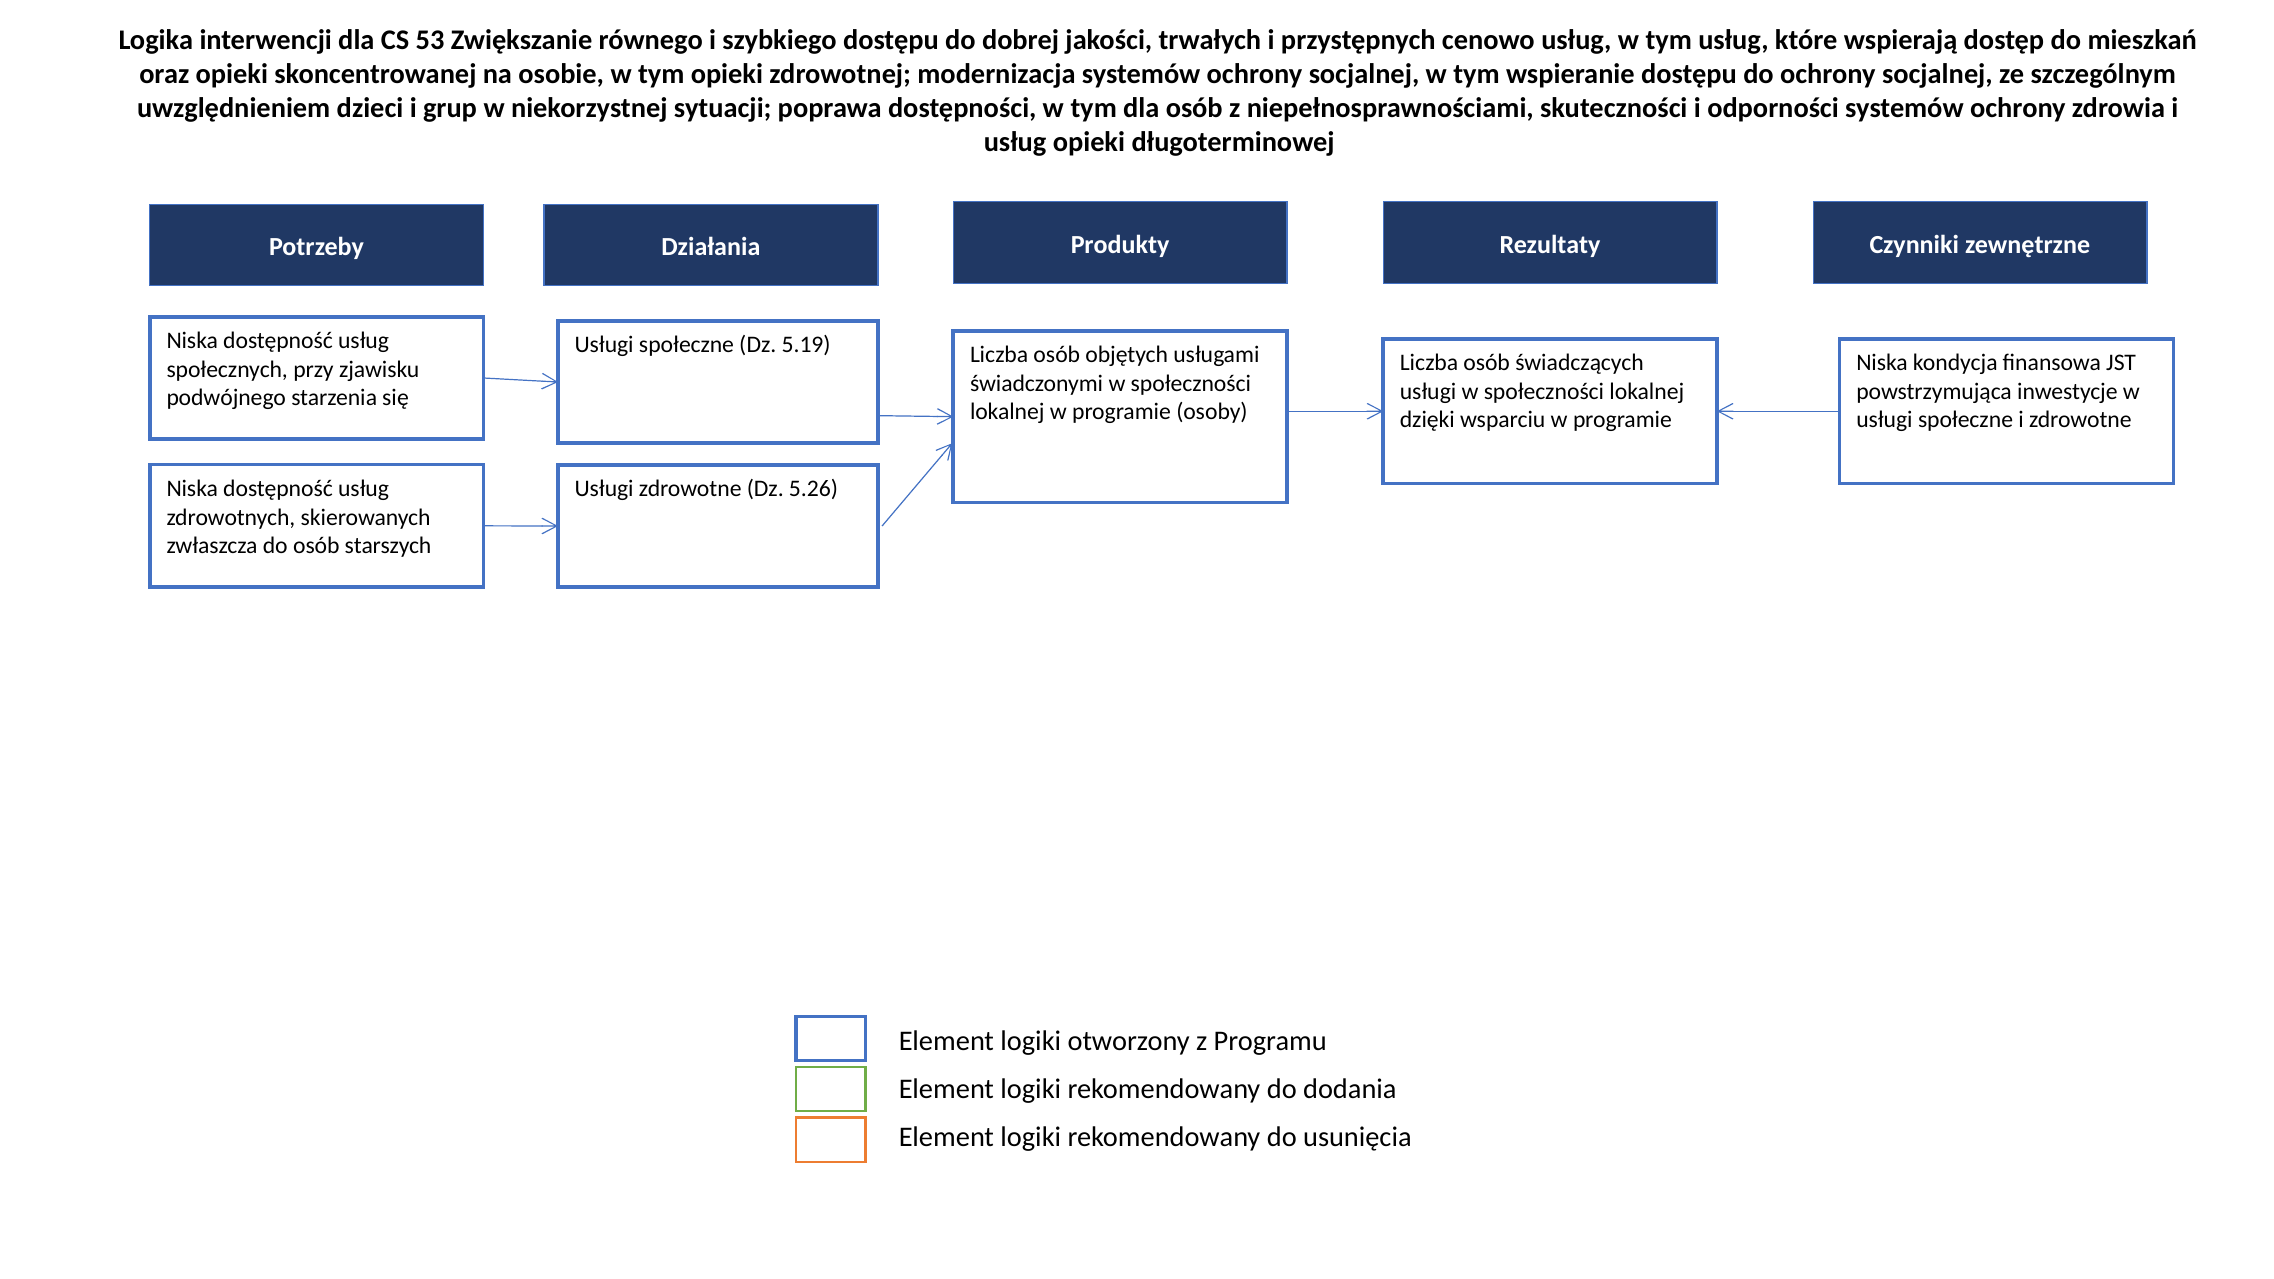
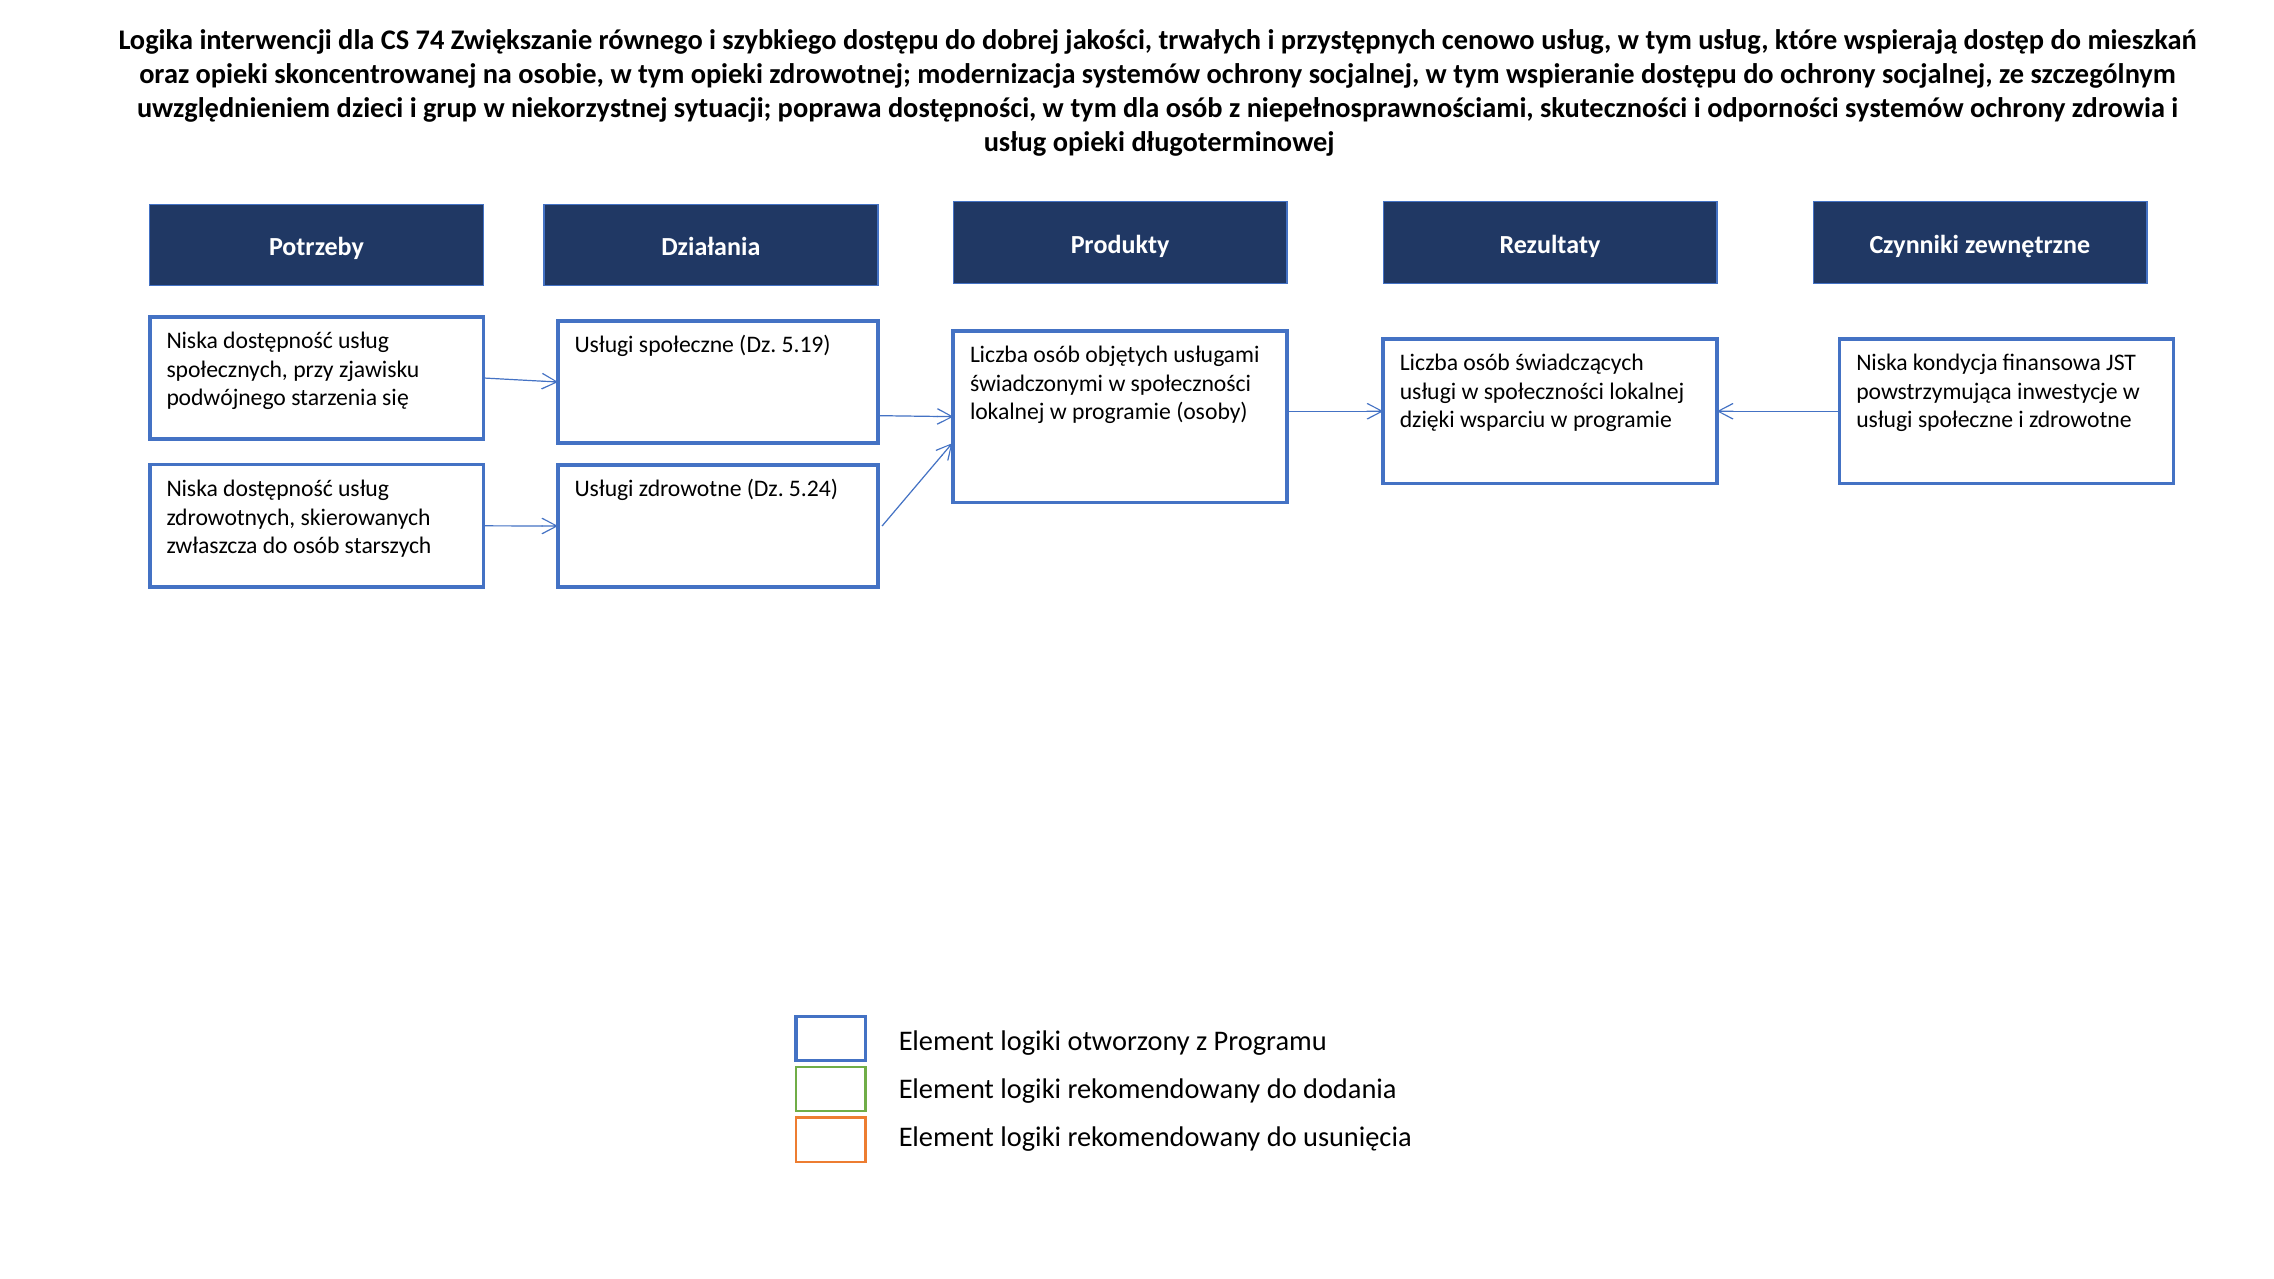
53: 53 -> 74 (430, 40)
5.26: 5.26 -> 5.24 (814, 489)
